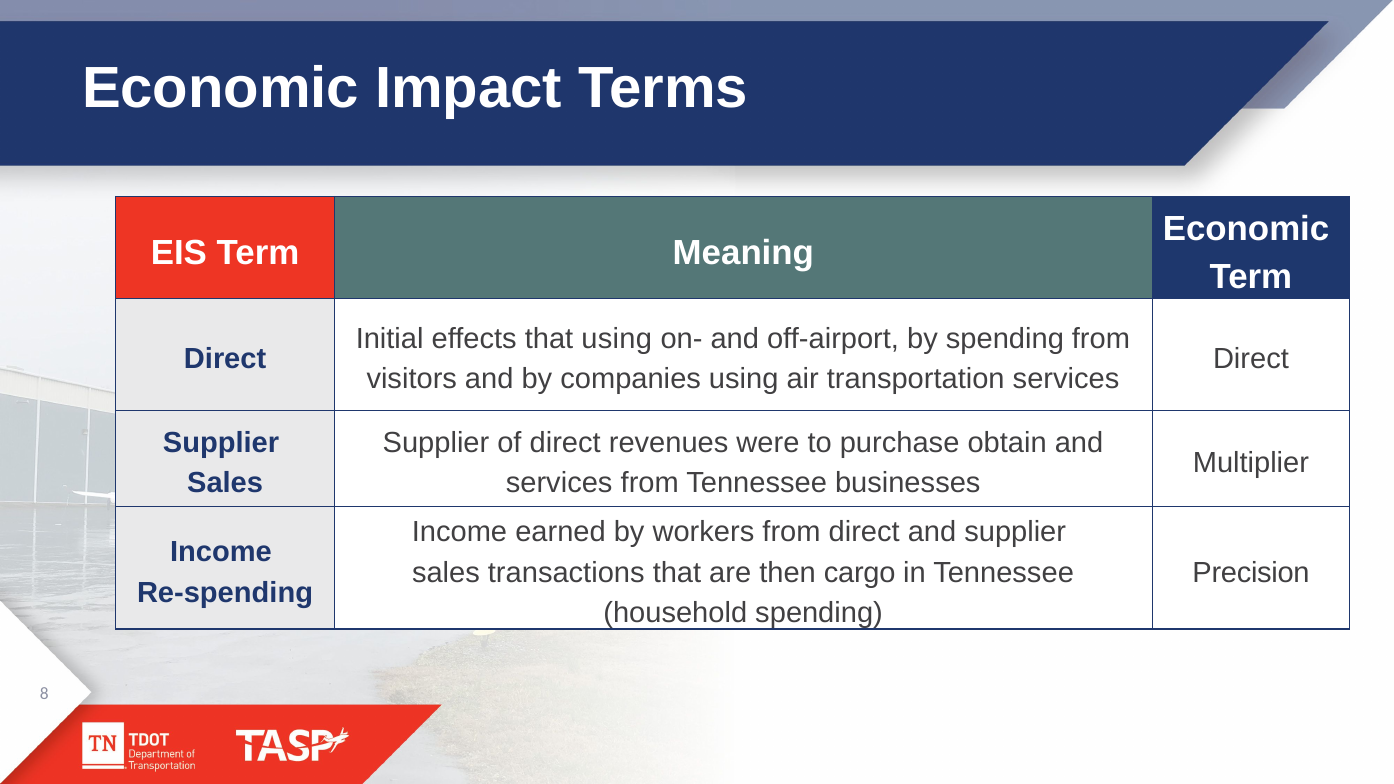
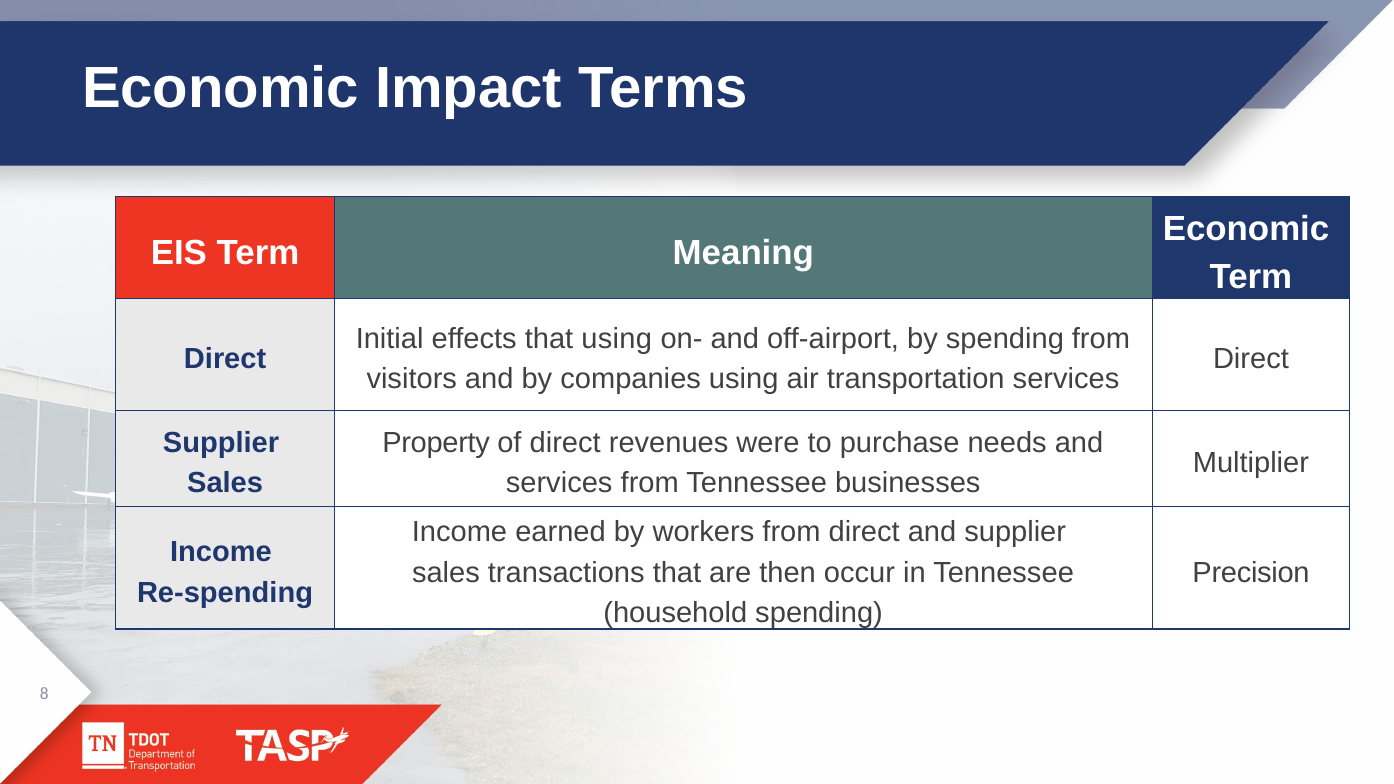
Supplier: Supplier -> Property (436, 443)
obtain: obtain -> needs (1007, 443)
cargo: cargo -> occur (860, 573)
